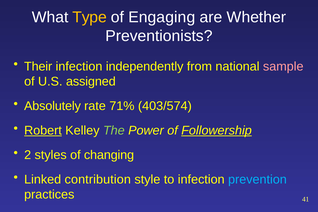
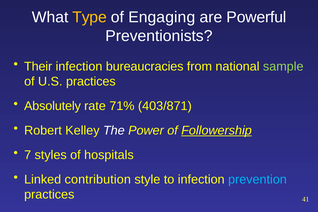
Whether: Whether -> Powerful (256, 17)
independently: independently -> bureaucracies (145, 66)
sample colour: pink -> light green (283, 66)
U.S assigned: assigned -> practices (91, 81)
403/574: 403/574 -> 403/871 (165, 106)
Robert underline: present -> none (43, 130)
The colour: light green -> white (114, 130)
2: 2 -> 7 (28, 155)
changing: changing -> hospitals (109, 155)
